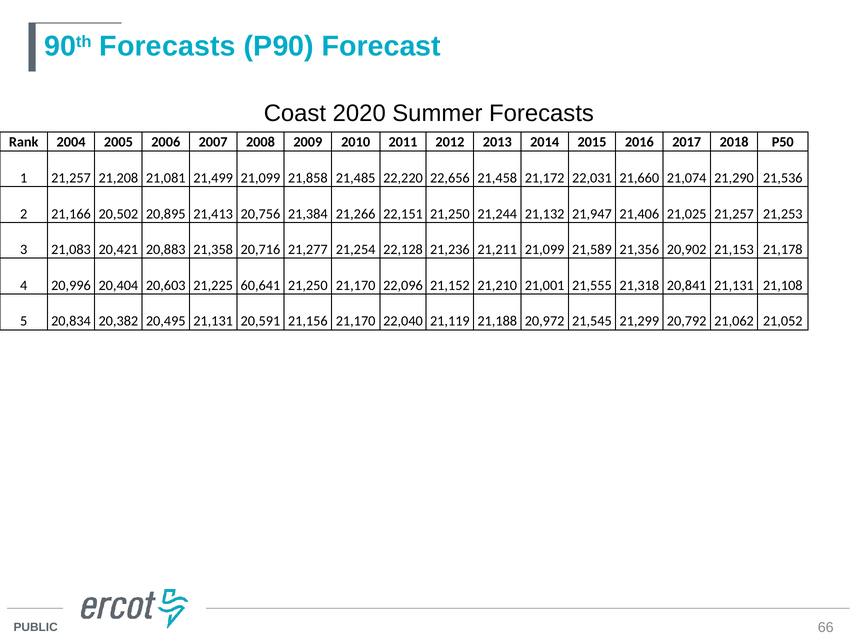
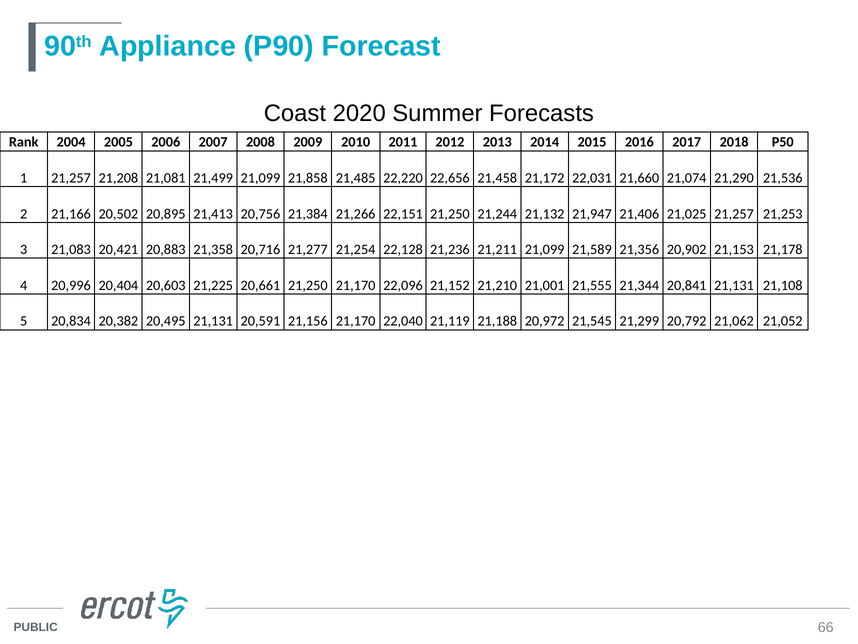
90th Forecasts: Forecasts -> Appliance (168, 46)
60,641: 60,641 -> 20,661 (260, 285)
21,318: 21,318 -> 21,344 (639, 285)
